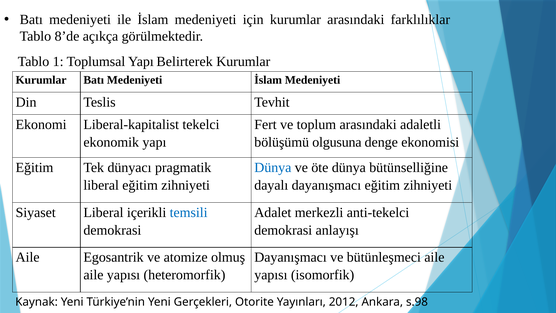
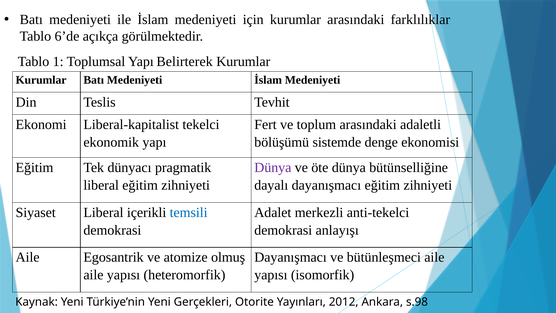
8’de: 8’de -> 6’de (67, 36)
olgusuna: olgusuna -> sistemde (337, 142)
Dünya colour: blue -> purple (273, 168)
